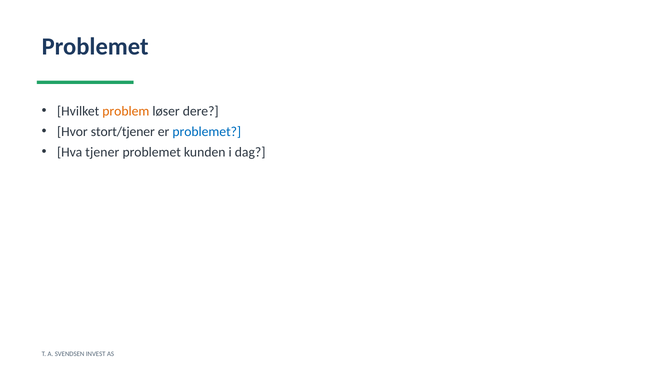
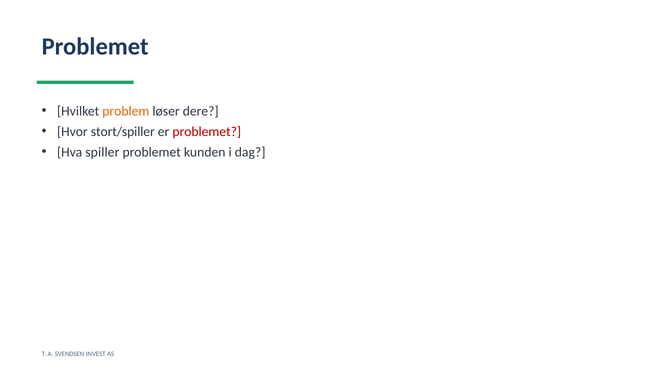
stort/tjener: stort/tjener -> stort/spiller (123, 131)
problemet colour: blue -> red (207, 131)
tjener: tjener -> spiller (102, 152)
